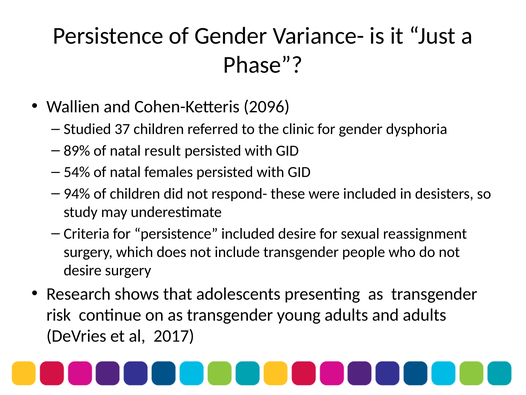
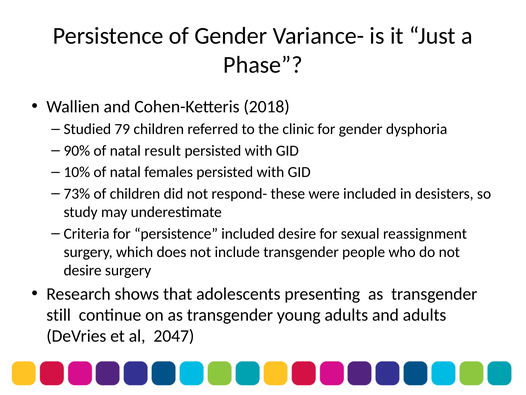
2096: 2096 -> 2018 (267, 106)
37: 37 -> 79 (122, 129)
89%: 89% -> 90% (77, 151)
54%: 54% -> 10% (77, 172)
94%: 94% -> 73% (77, 193)
risk: risk -> still (59, 315)
2017: 2017 -> 2047 (174, 336)
